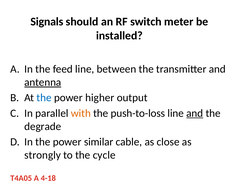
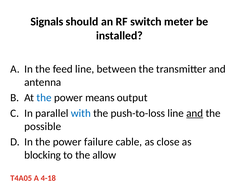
antenna underline: present -> none (43, 82)
higher: higher -> means (100, 98)
with colour: orange -> blue (81, 113)
degrade: degrade -> possible (43, 126)
similar: similar -> failure (99, 142)
strongly: strongly -> blocking (43, 155)
cycle: cycle -> allow (104, 155)
